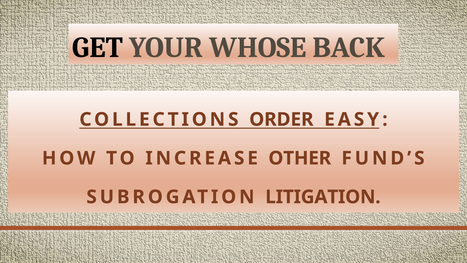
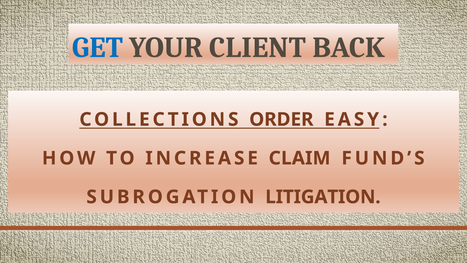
GET colour: black -> blue (98, 48)
WHOSE: WHOSE -> CLIENT (258, 48)
OTHER: OTHER -> CLAIM (300, 158)
